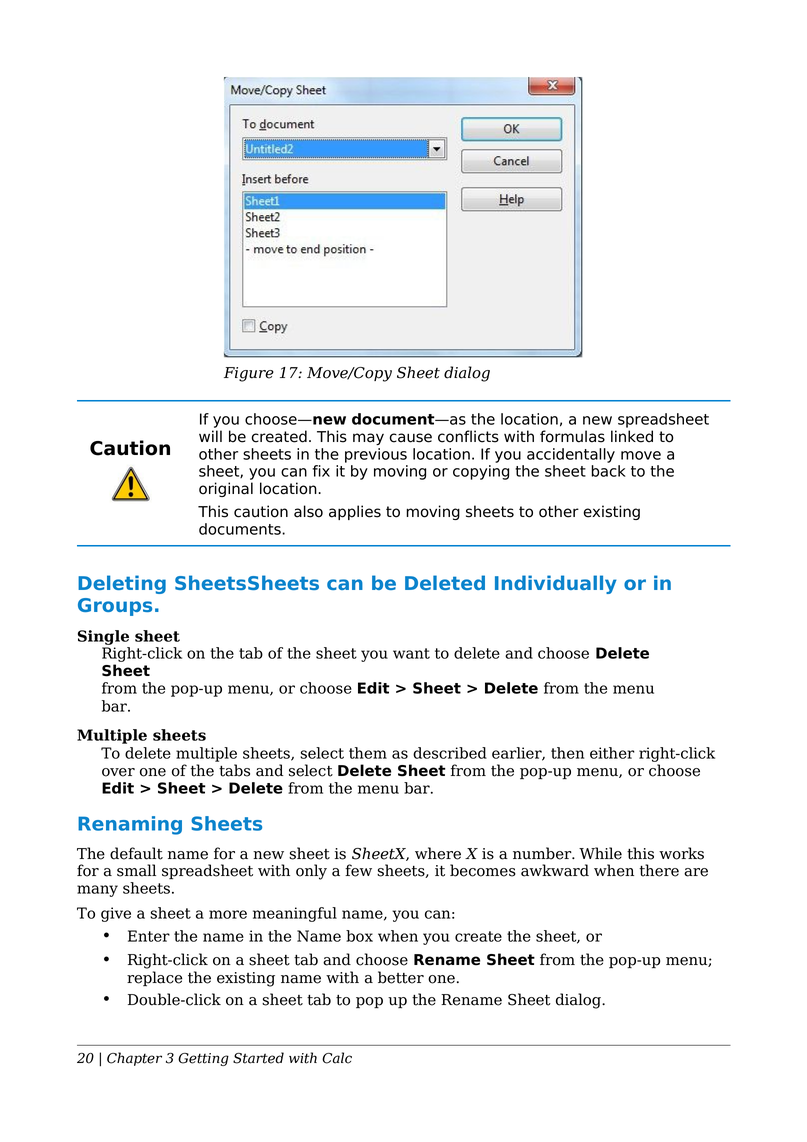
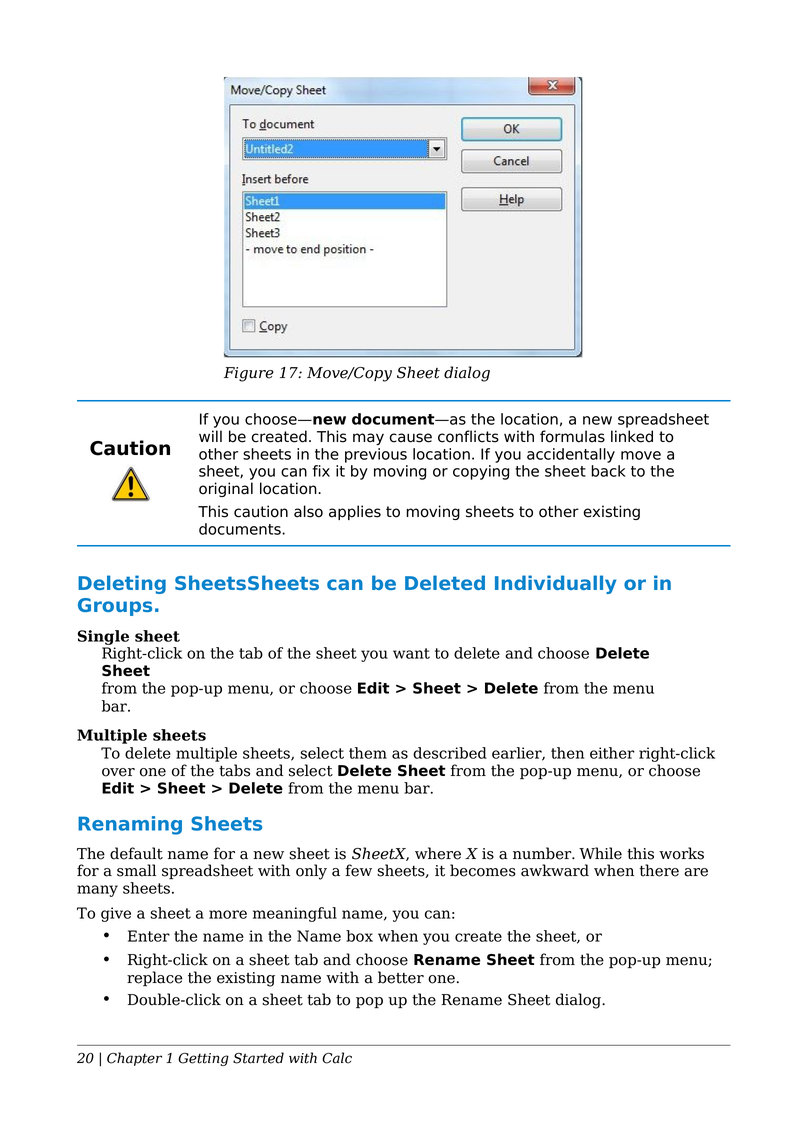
3: 3 -> 1 (170, 1059)
